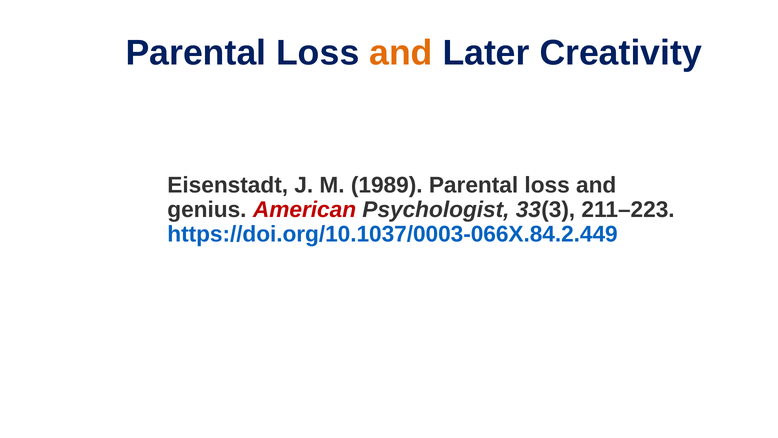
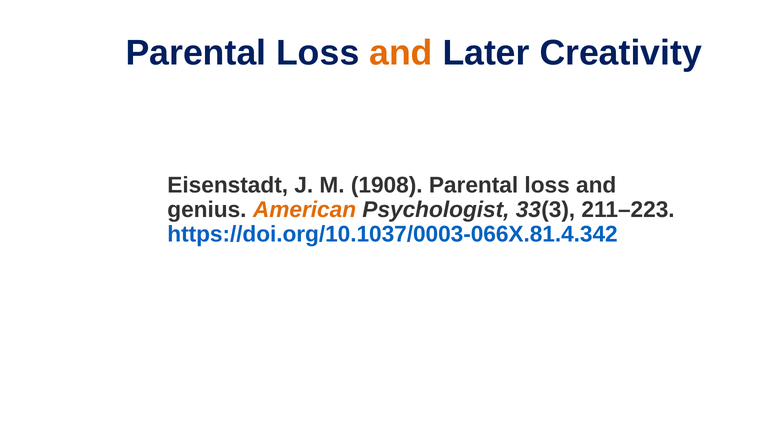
1989: 1989 -> 1908 (387, 185)
American colour: red -> orange (305, 210)
https://doi.org/10.1037/0003-066X.84.2.449: https://doi.org/10.1037/0003-066X.84.2.449 -> https://doi.org/10.1037/0003-066X.81.4.342 (393, 234)
